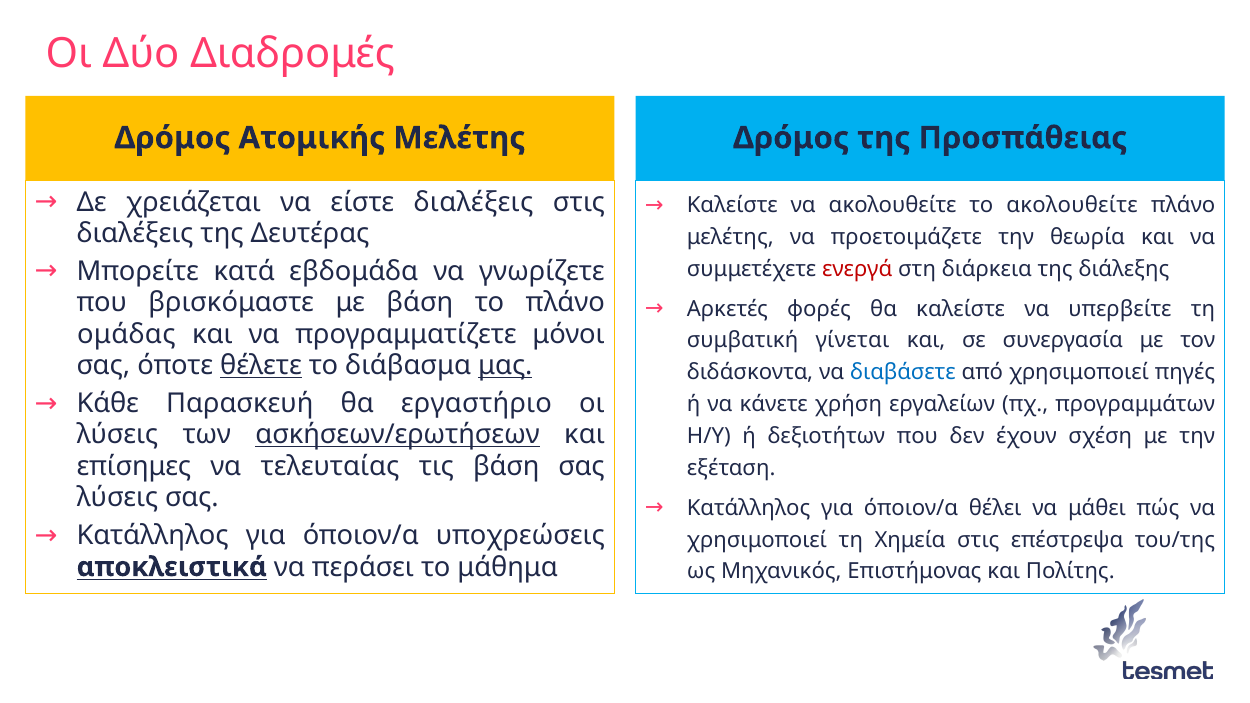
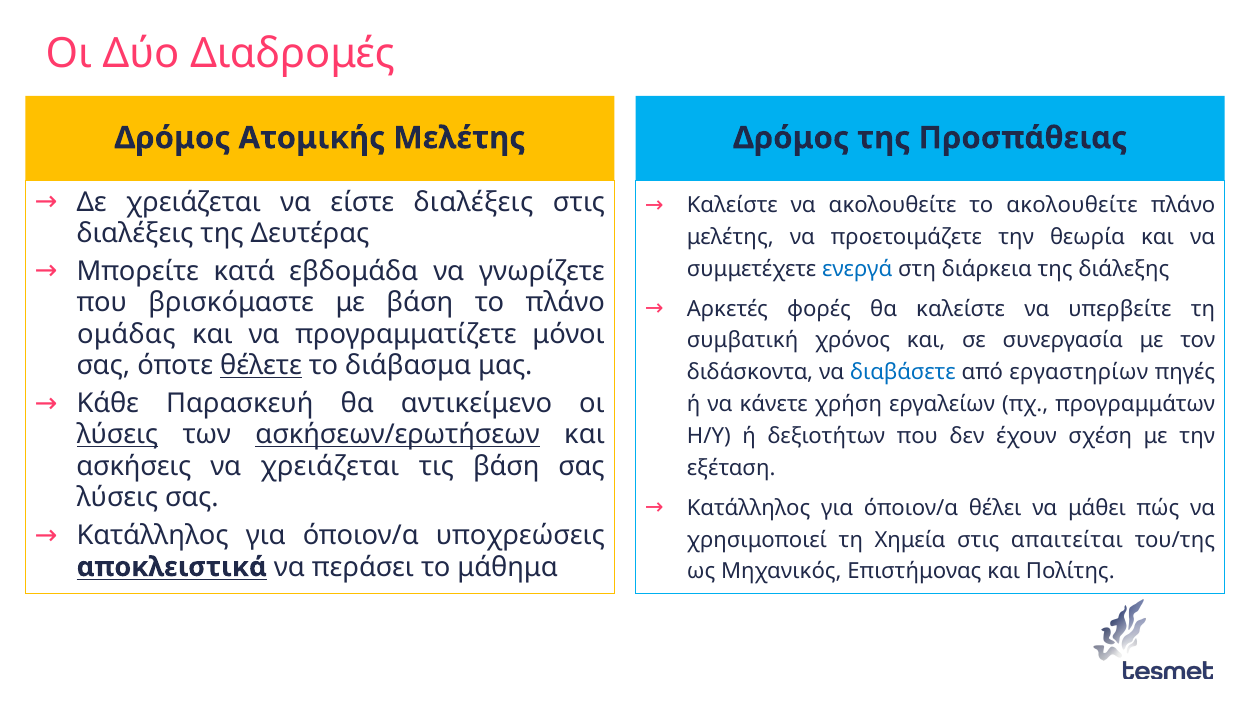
ενεργά colour: red -> blue (857, 269)
γίνεται: γίνεται -> χρόνος (853, 341)
μας underline: present -> none (505, 366)
από χρησιμοποιεί: χρησιμοποιεί -> εργαστηρίων (1079, 373)
εργαστήριο: εργαστήριο -> αντικείμενο (477, 404)
λύσεις underline: none -> present (117, 435)
επίσημες: επίσημες -> ασκήσεις (134, 466)
να τελευταίας: τελευταίας -> χρειάζεται (330, 466)
επέστρεψα: επέστρεψα -> απαιτείται (1067, 540)
